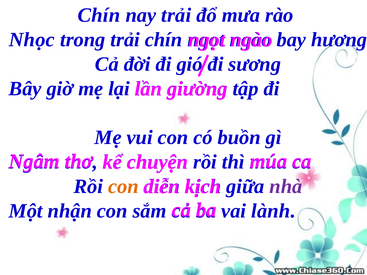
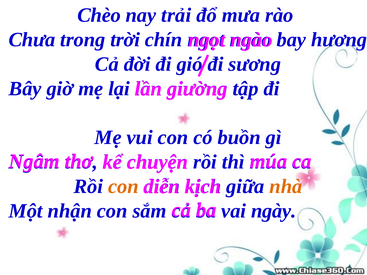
Chín: Chín -> Chèo (99, 15)
Nhọc: Nhọc -> Chưa (32, 40)
trong trải: trải -> trời (125, 40)
nhà colour: purple -> orange (286, 187)
lành: lành -> ngày (274, 211)
